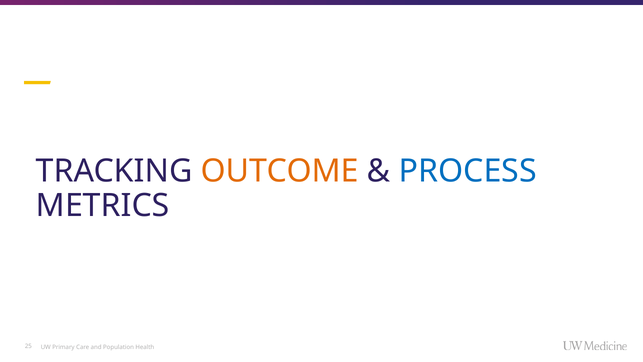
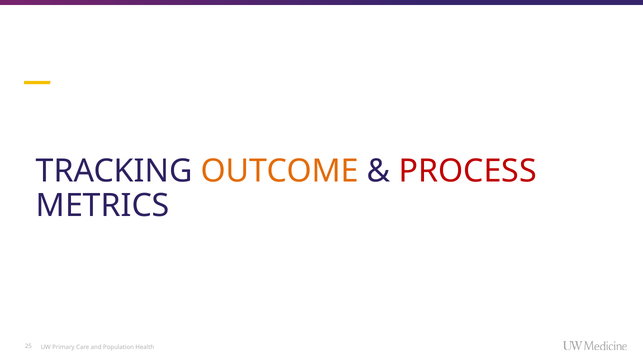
PROCESS colour: blue -> red (468, 171)
